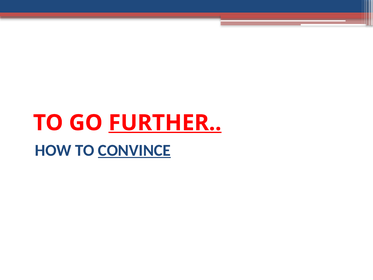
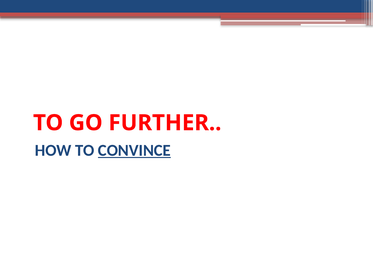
FURTHER underline: present -> none (165, 123)
